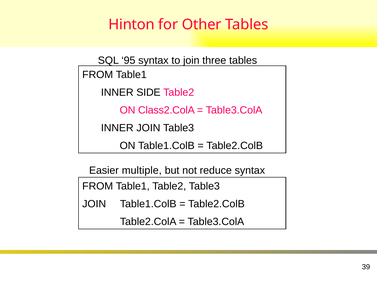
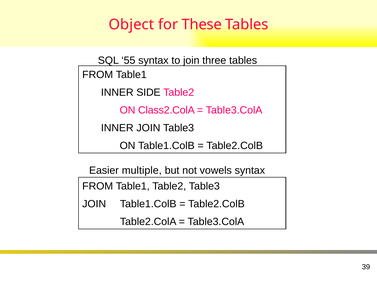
Hinton: Hinton -> Object (131, 25)
Other: Other -> These (202, 25)
95: 95 -> 55 (128, 61)
reduce: reduce -> vowels (216, 171)
